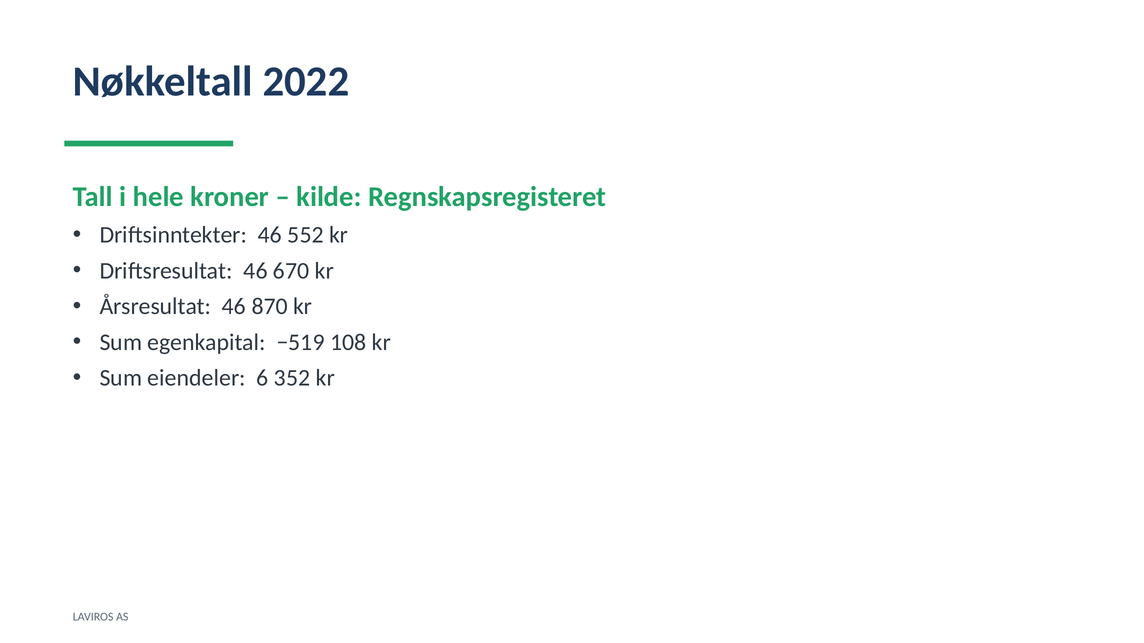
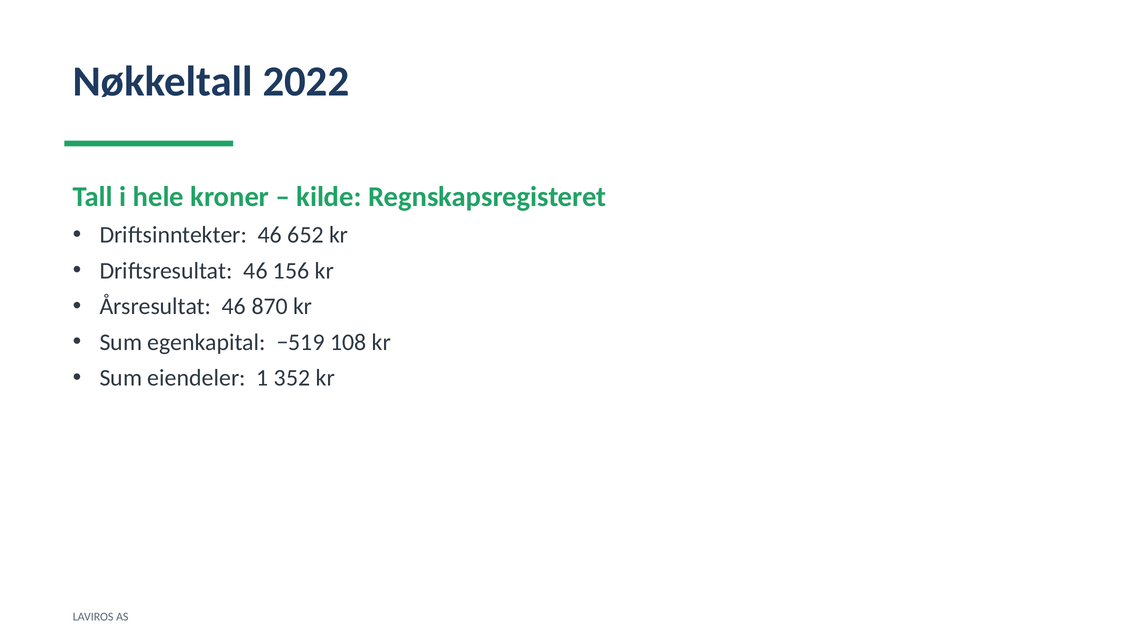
552: 552 -> 652 (306, 235)
670: 670 -> 156 (291, 271)
6: 6 -> 1 (263, 378)
